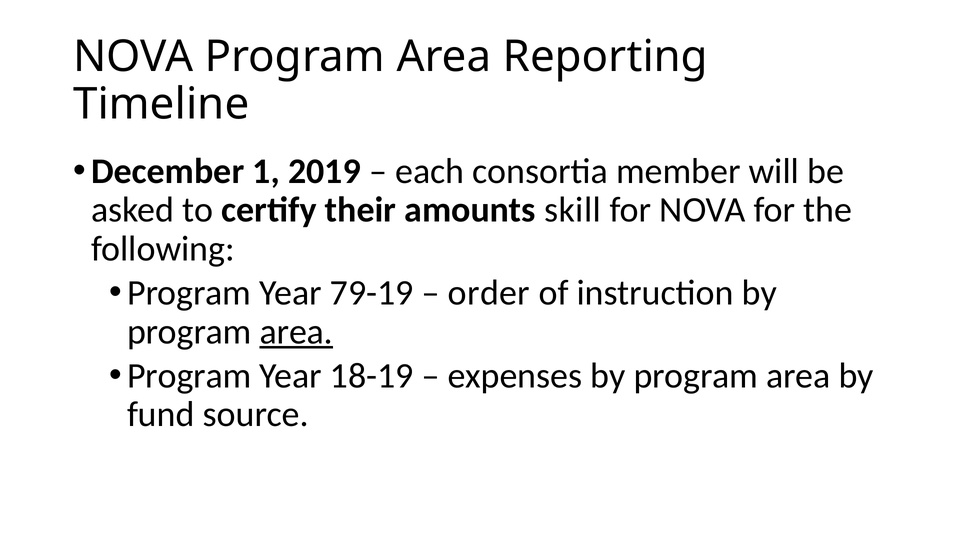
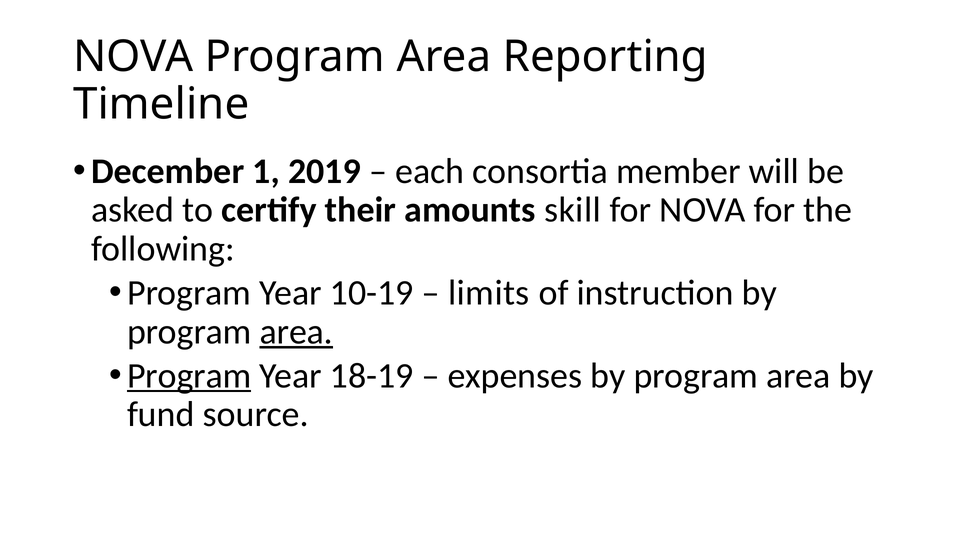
79-19: 79-19 -> 10-19 (372, 293)
order: order -> limits (489, 293)
Program underline: none -> present (189, 375)
